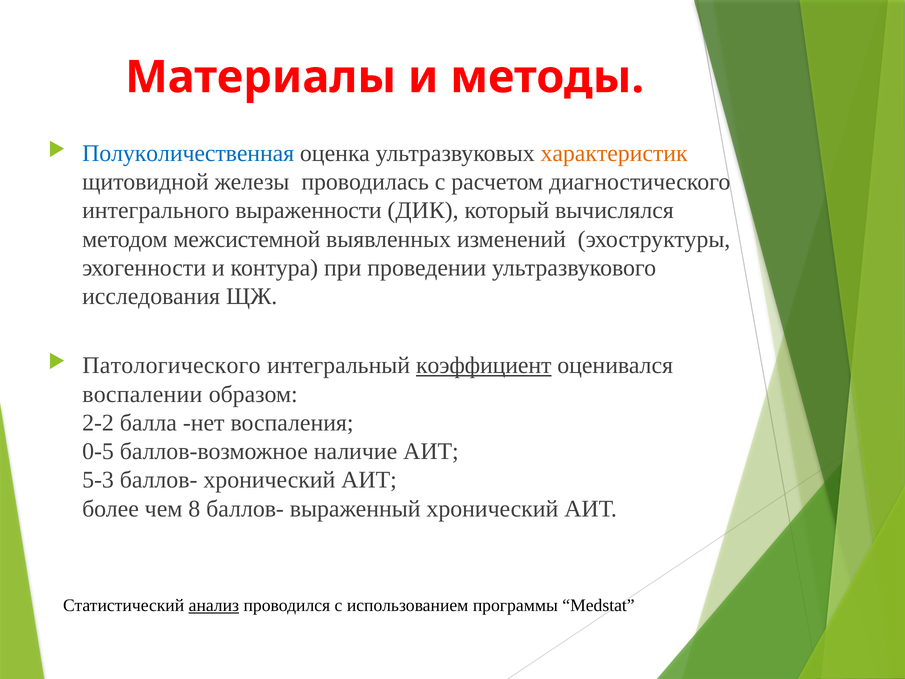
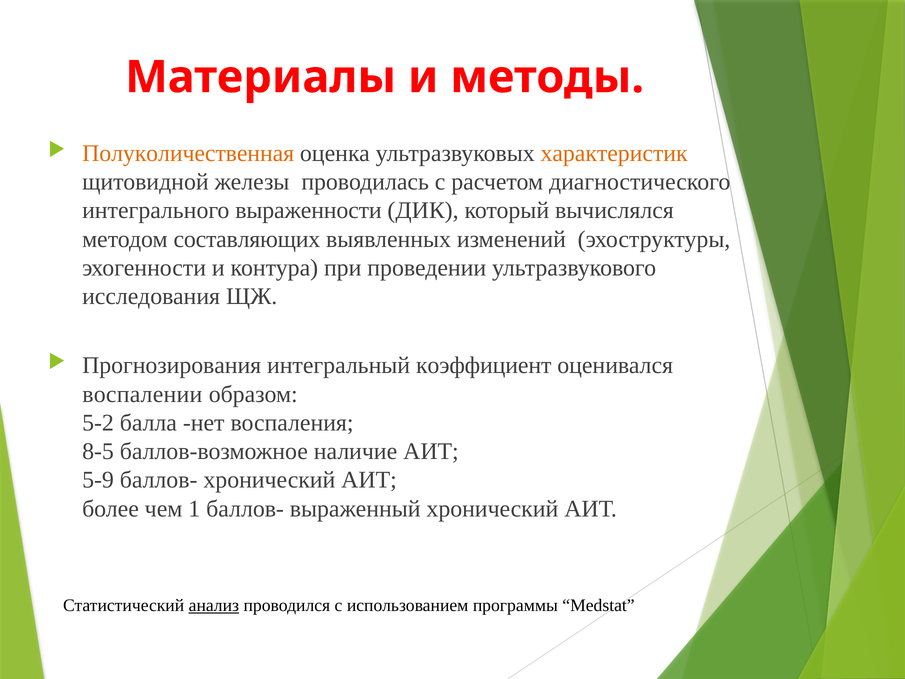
Полуколичественная colour: blue -> orange (188, 153)
межсистемной: межсистемной -> составляющих (247, 239)
Патологического: Патологического -> Прогнозирования (172, 365)
коэффициент underline: present -> none (484, 365)
2-2: 2-2 -> 5-2 (98, 423)
0-5: 0-5 -> 8-5 (98, 451)
5-3: 5-3 -> 5-9 (98, 480)
8: 8 -> 1 (194, 509)
